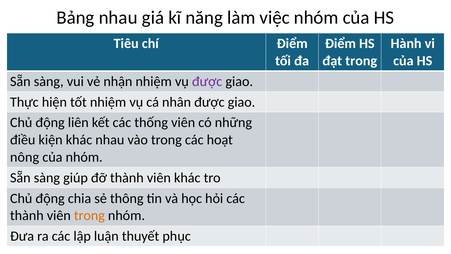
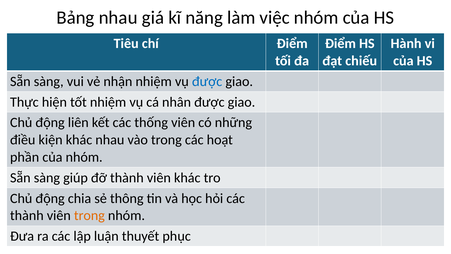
đạt trong: trong -> chiếu (361, 61)
được colour: purple -> blue (207, 81)
nông: nông -> phần (25, 157)
